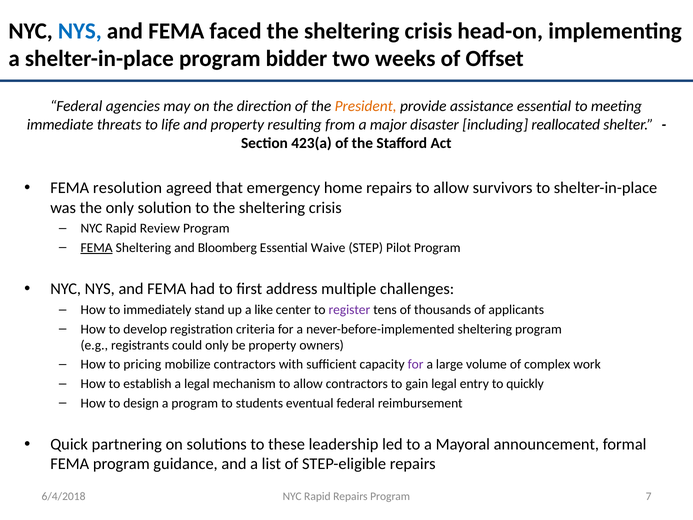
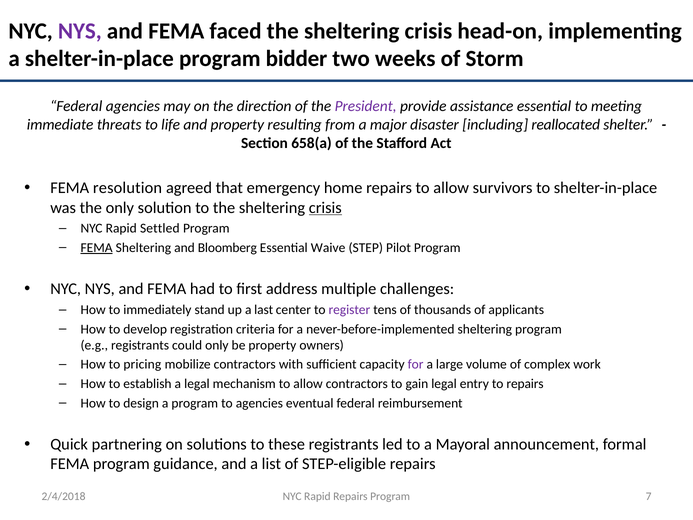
NYS colour: blue -> purple (80, 31)
Offset: Offset -> Storm (495, 59)
President colour: orange -> purple (366, 106)
423(a: 423(a -> 658(a (312, 143)
crisis underline: none -> present (325, 208)
Review: Review -> Settled (160, 228)
like: like -> last (264, 310)
to quickly: quickly -> repairs (525, 384)
to students: students -> agencies (259, 403)
these leadership: leadership -> registrants (344, 444)
6/4/2018: 6/4/2018 -> 2/4/2018 (64, 496)
